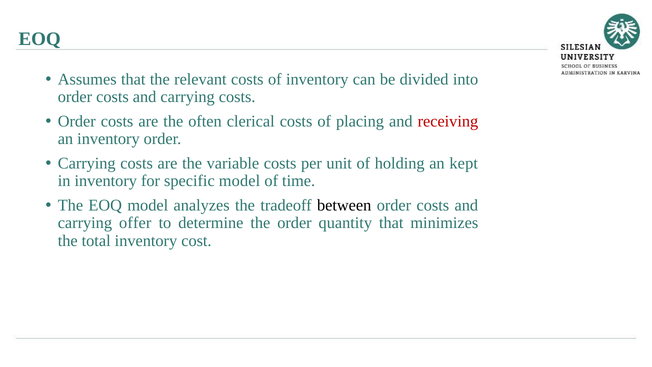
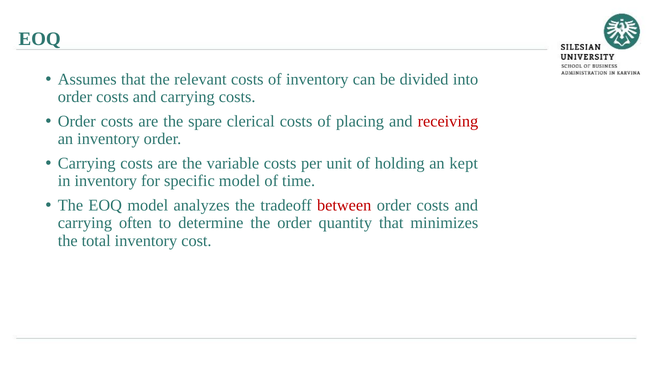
often: often -> spare (205, 121)
between colour: black -> red (344, 205)
offer: offer -> often (135, 223)
